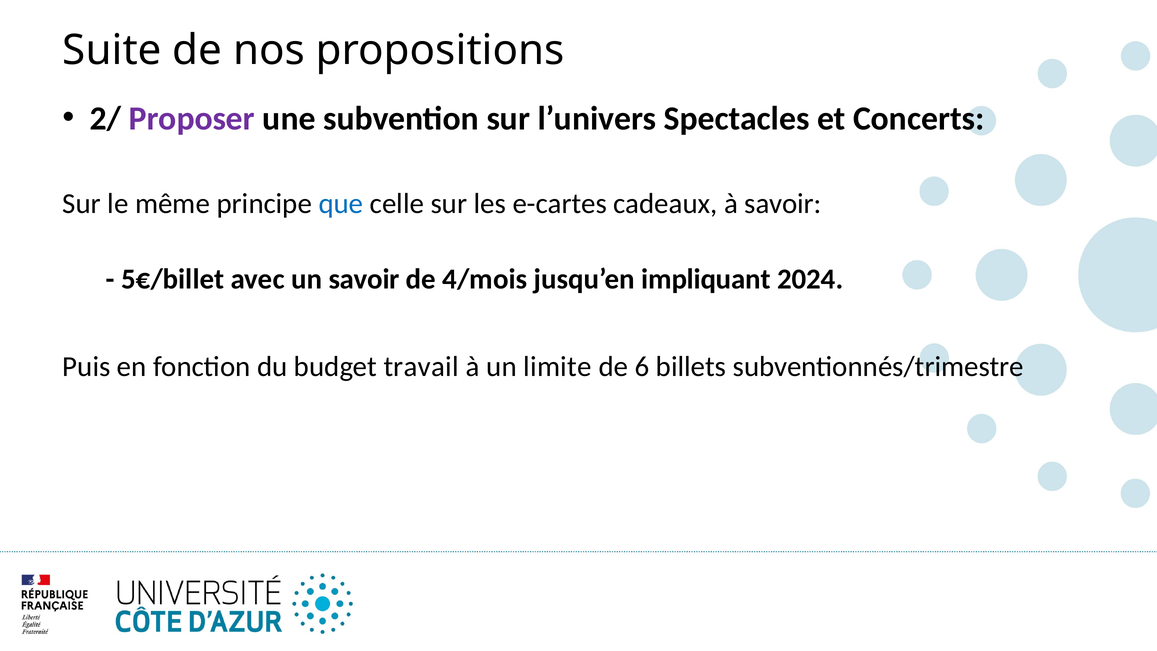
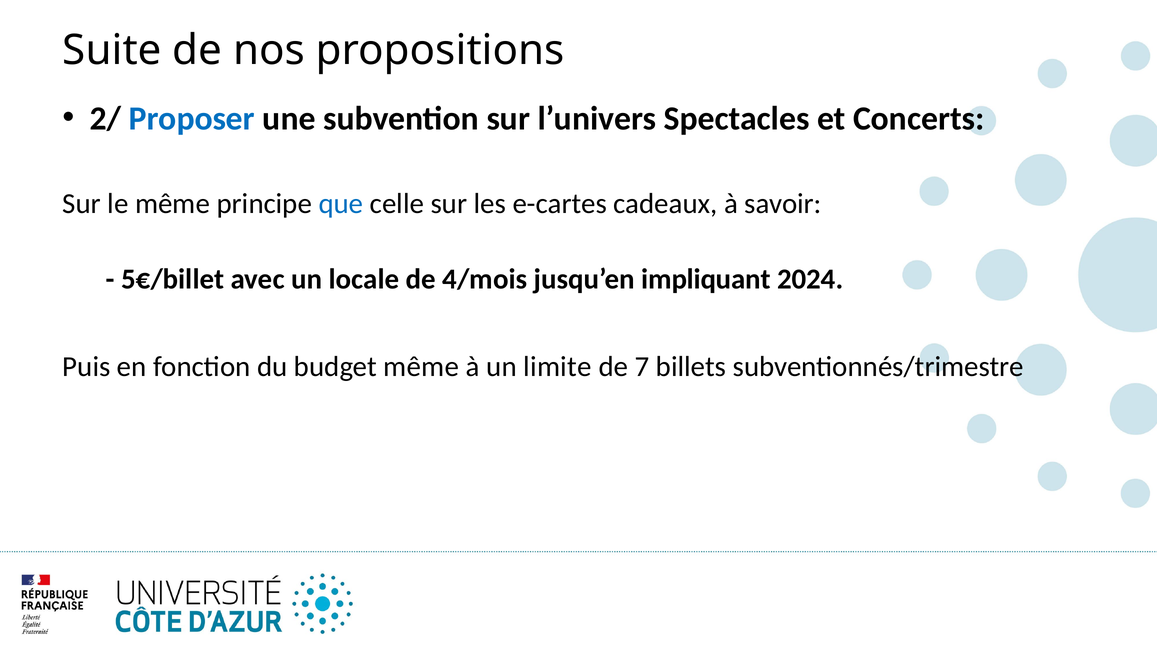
Proposer colour: purple -> blue (192, 118)
un savoir: savoir -> locale (364, 279)
budget travail: travail -> même (421, 367)
6: 6 -> 7 (642, 367)
